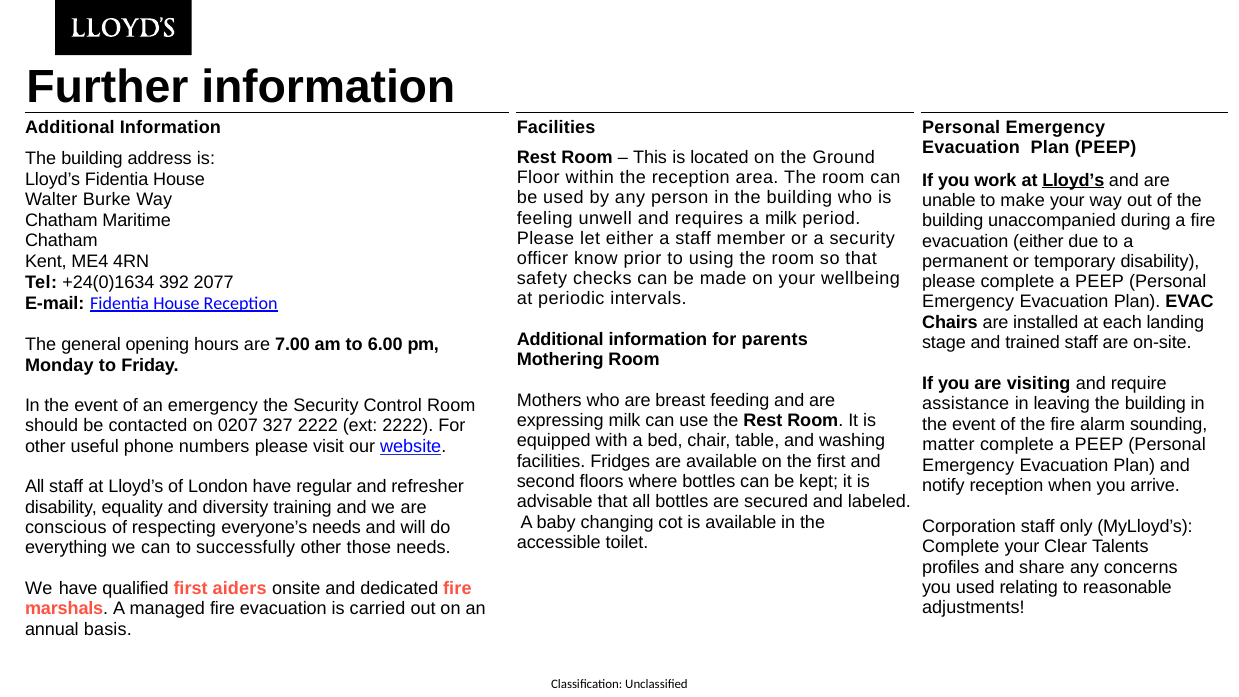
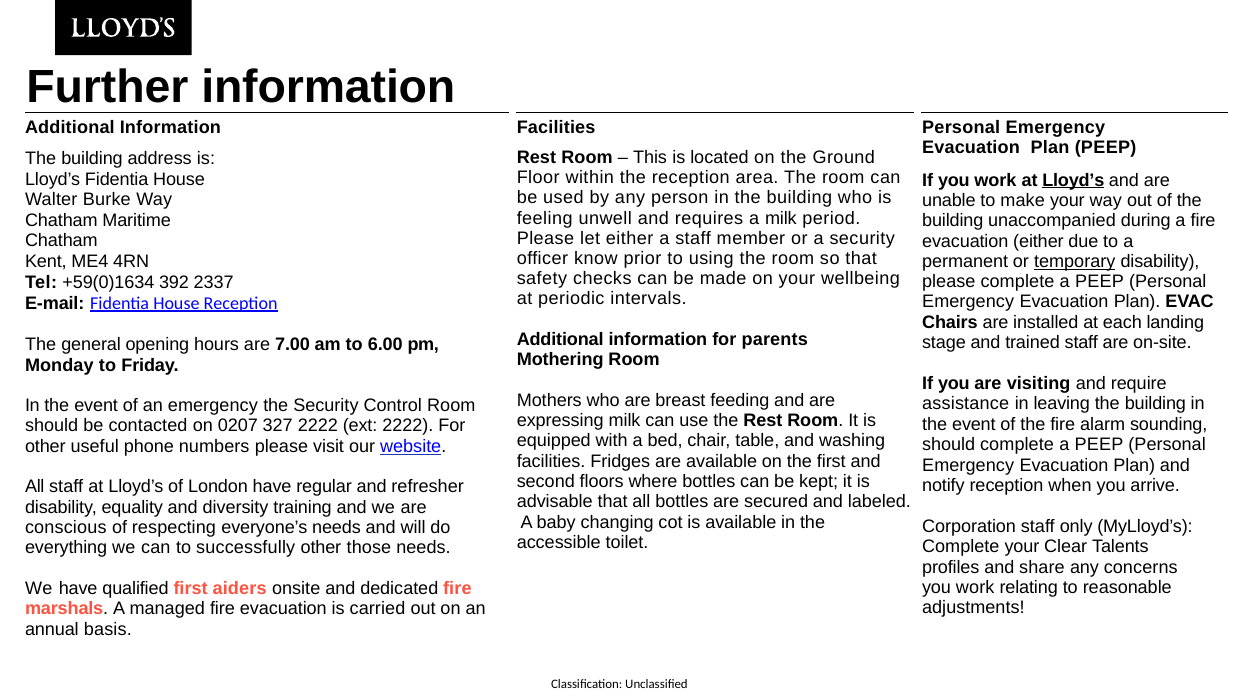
temporary underline: none -> present (1075, 261)
+24(0)1634: +24(0)1634 -> +59(0)1634 (108, 282)
2077: 2077 -> 2337 (214, 282)
matter: matter -> should (949, 445)
used: used -> work (975, 587)
